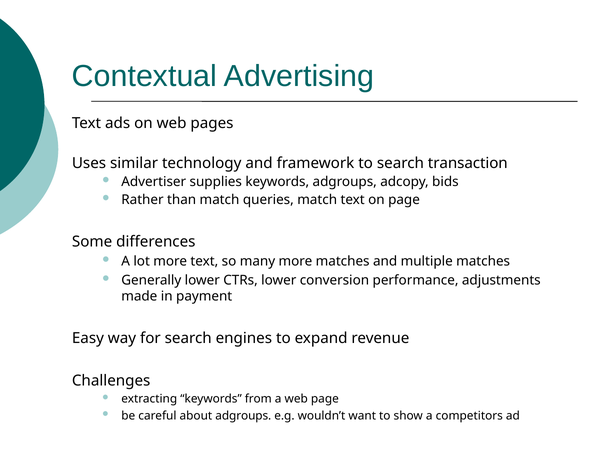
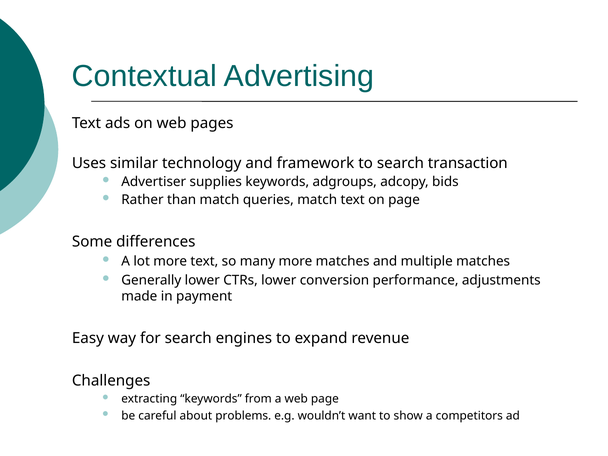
about adgroups: adgroups -> problems (243, 416)
